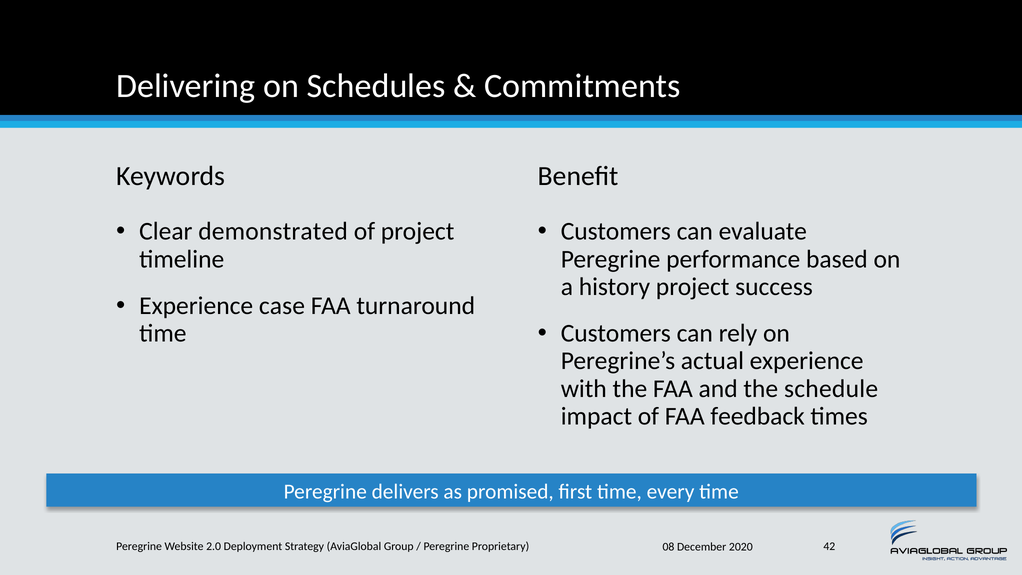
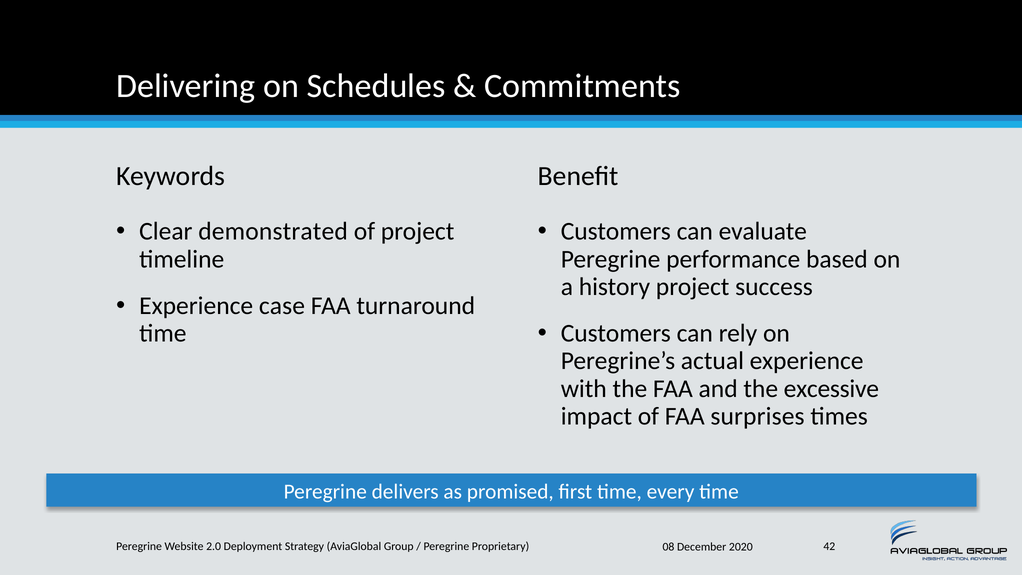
schedule: schedule -> excessive (831, 389)
feedback: feedback -> surprises (758, 416)
